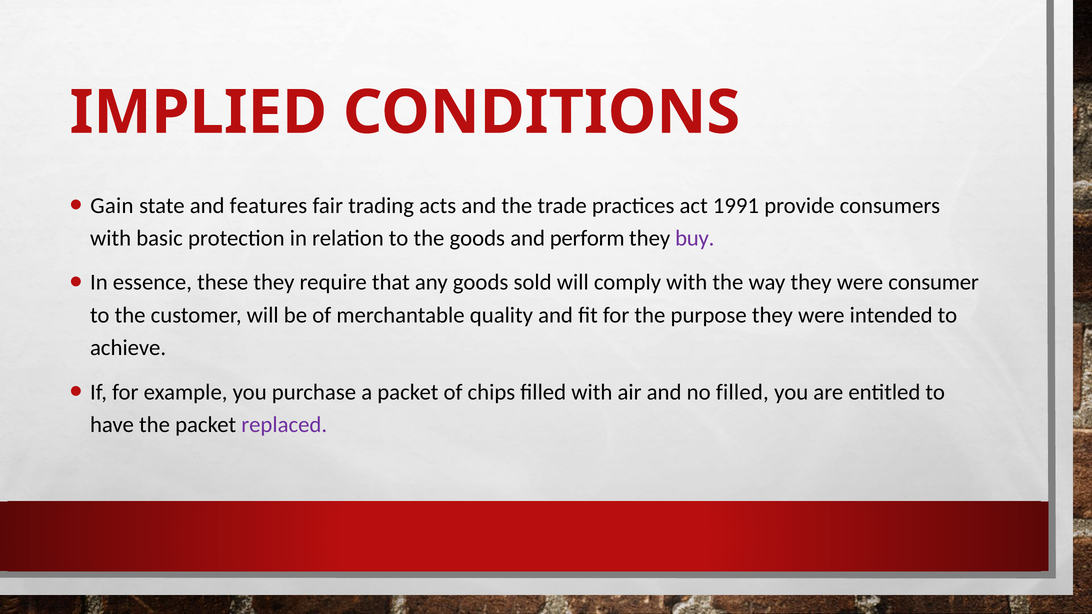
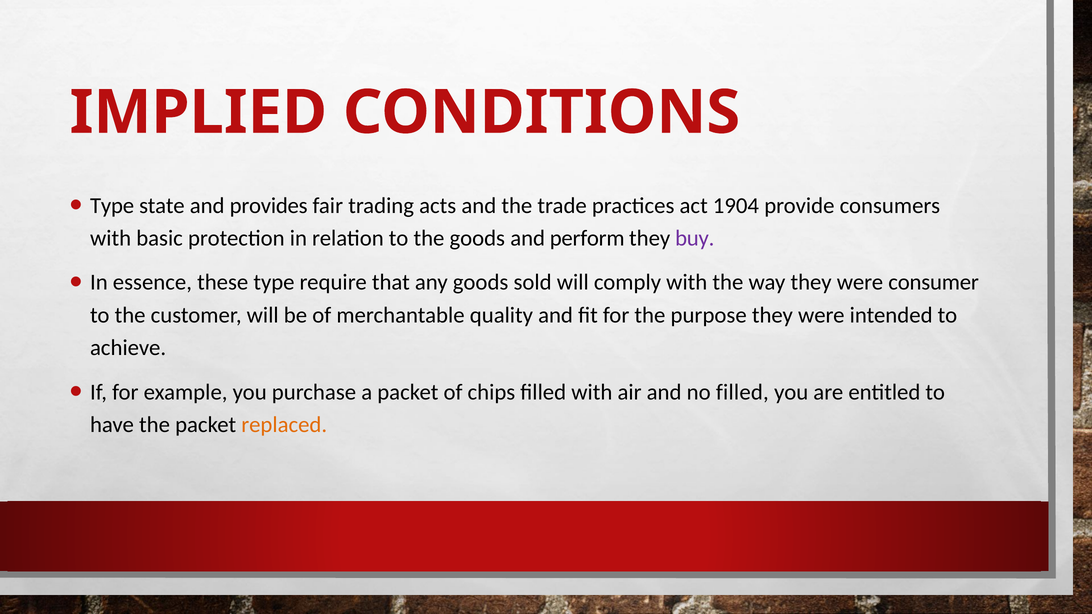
Gain: Gain -> Type (112, 206)
features: features -> provides (269, 206)
1991: 1991 -> 1904 (736, 206)
these they: they -> type (274, 283)
replaced colour: purple -> orange (284, 425)
